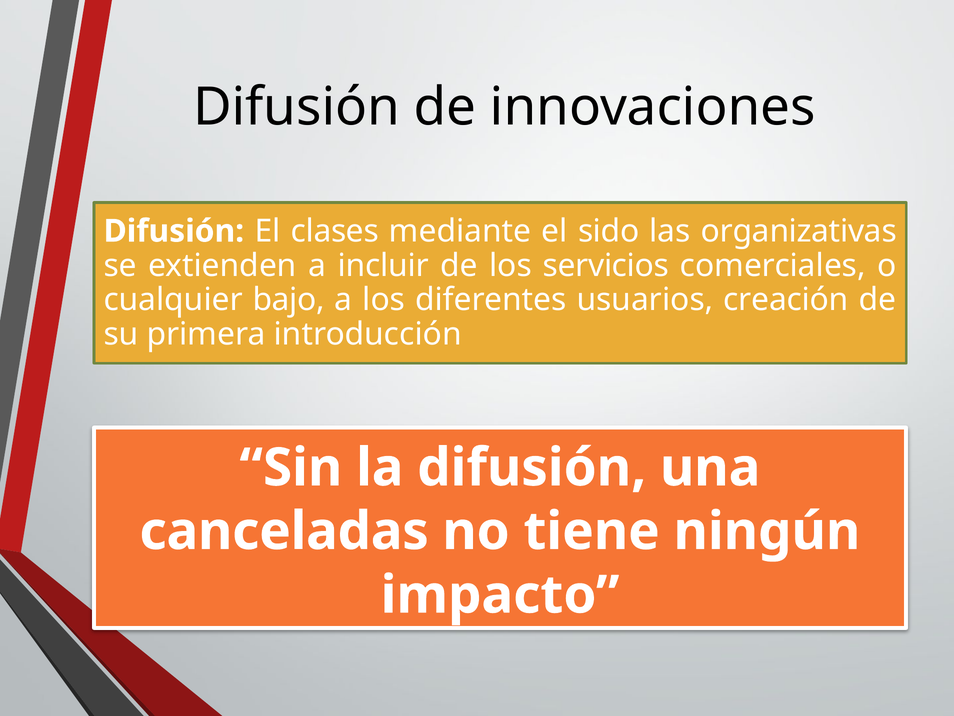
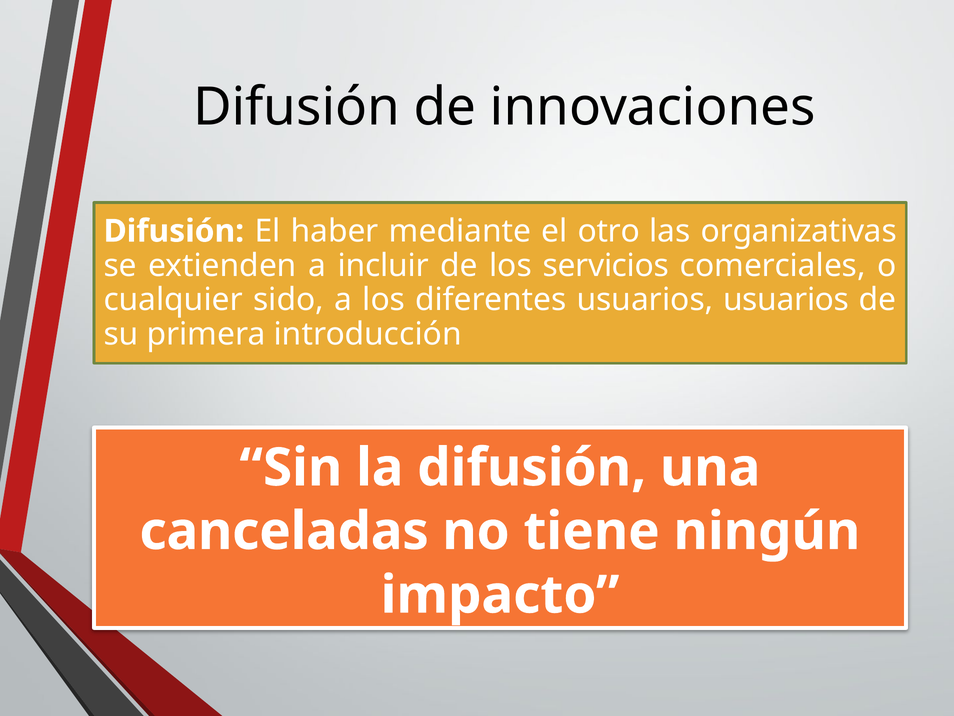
clases: clases -> haber (335, 231)
sido: sido -> otro (609, 231)
bajo: bajo -> sido (289, 300)
usuarios creación: creación -> usuarios (786, 300)
